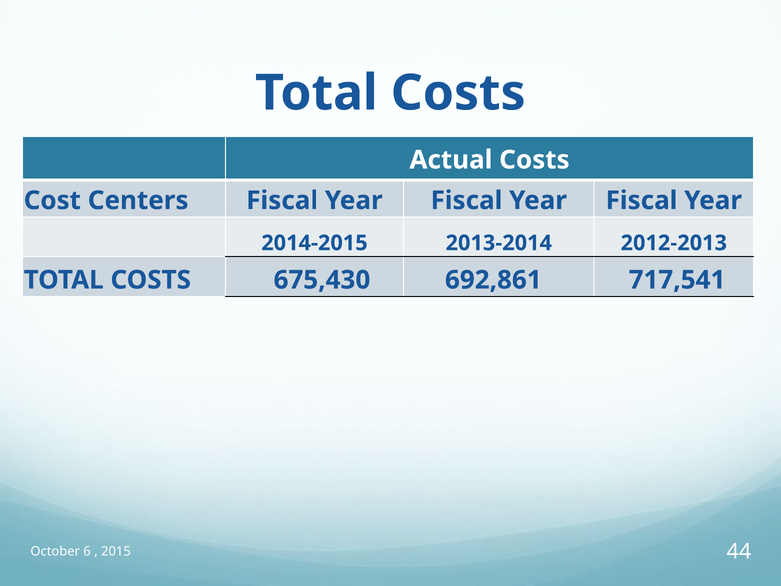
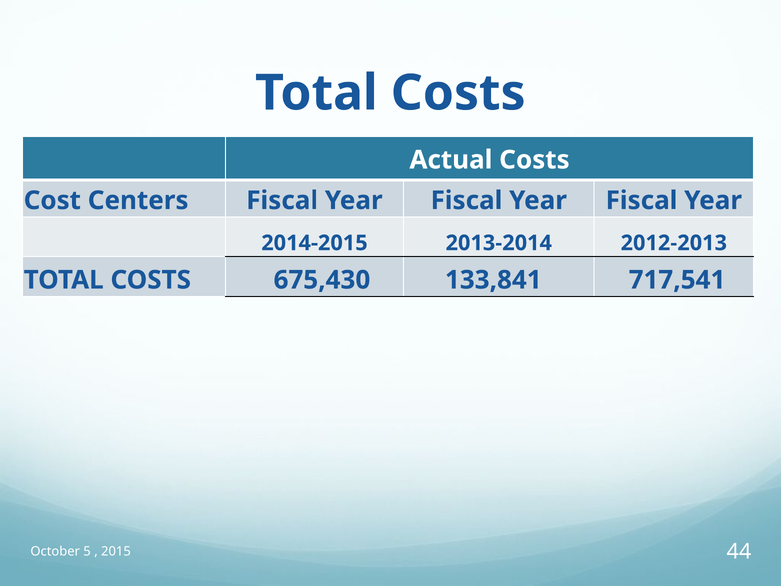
692,861: 692,861 -> 133,841 (493, 280)
6: 6 -> 5 (87, 551)
